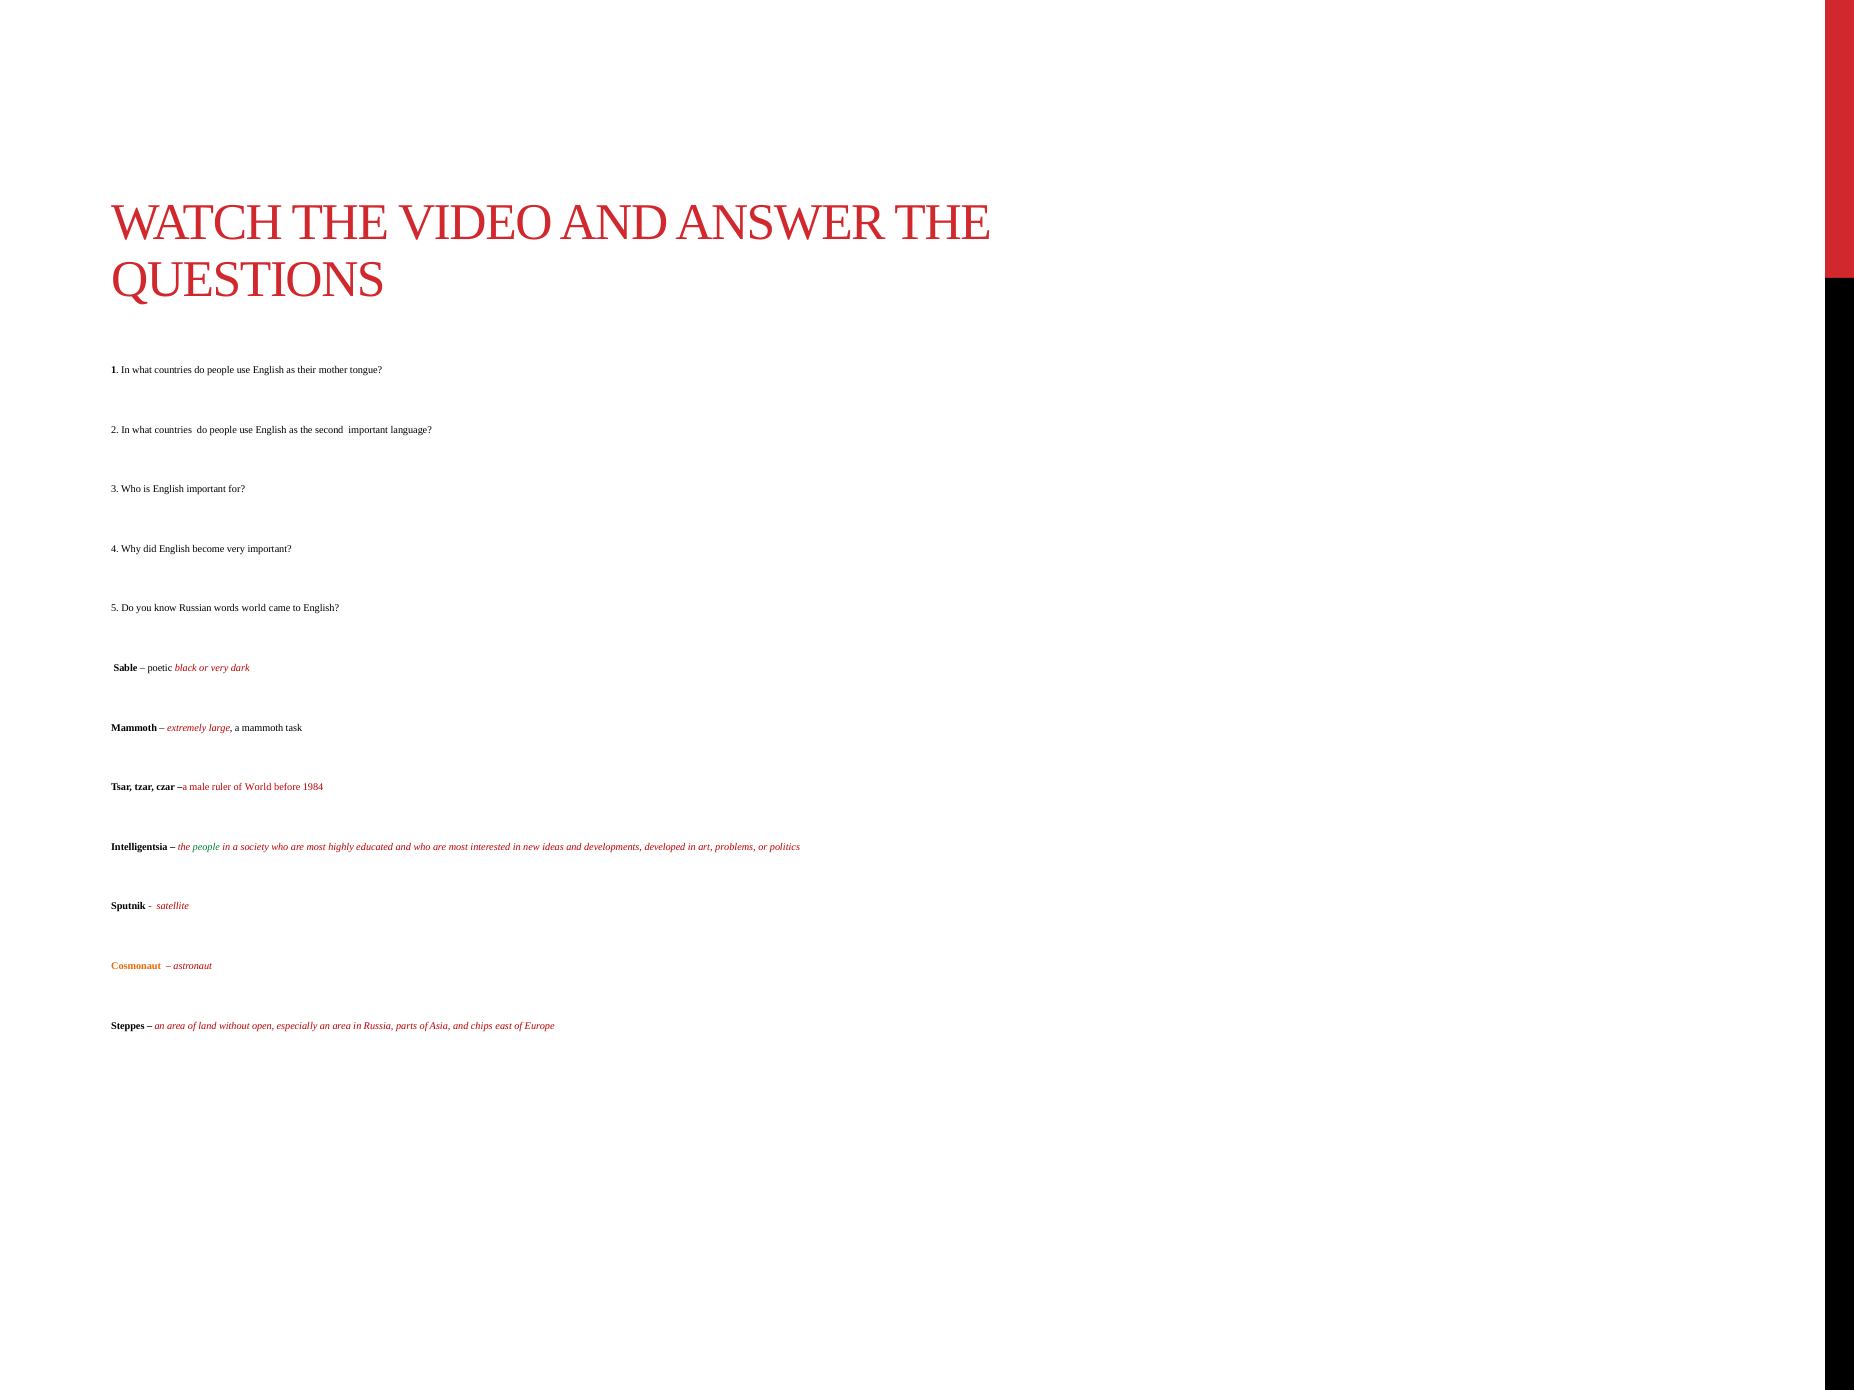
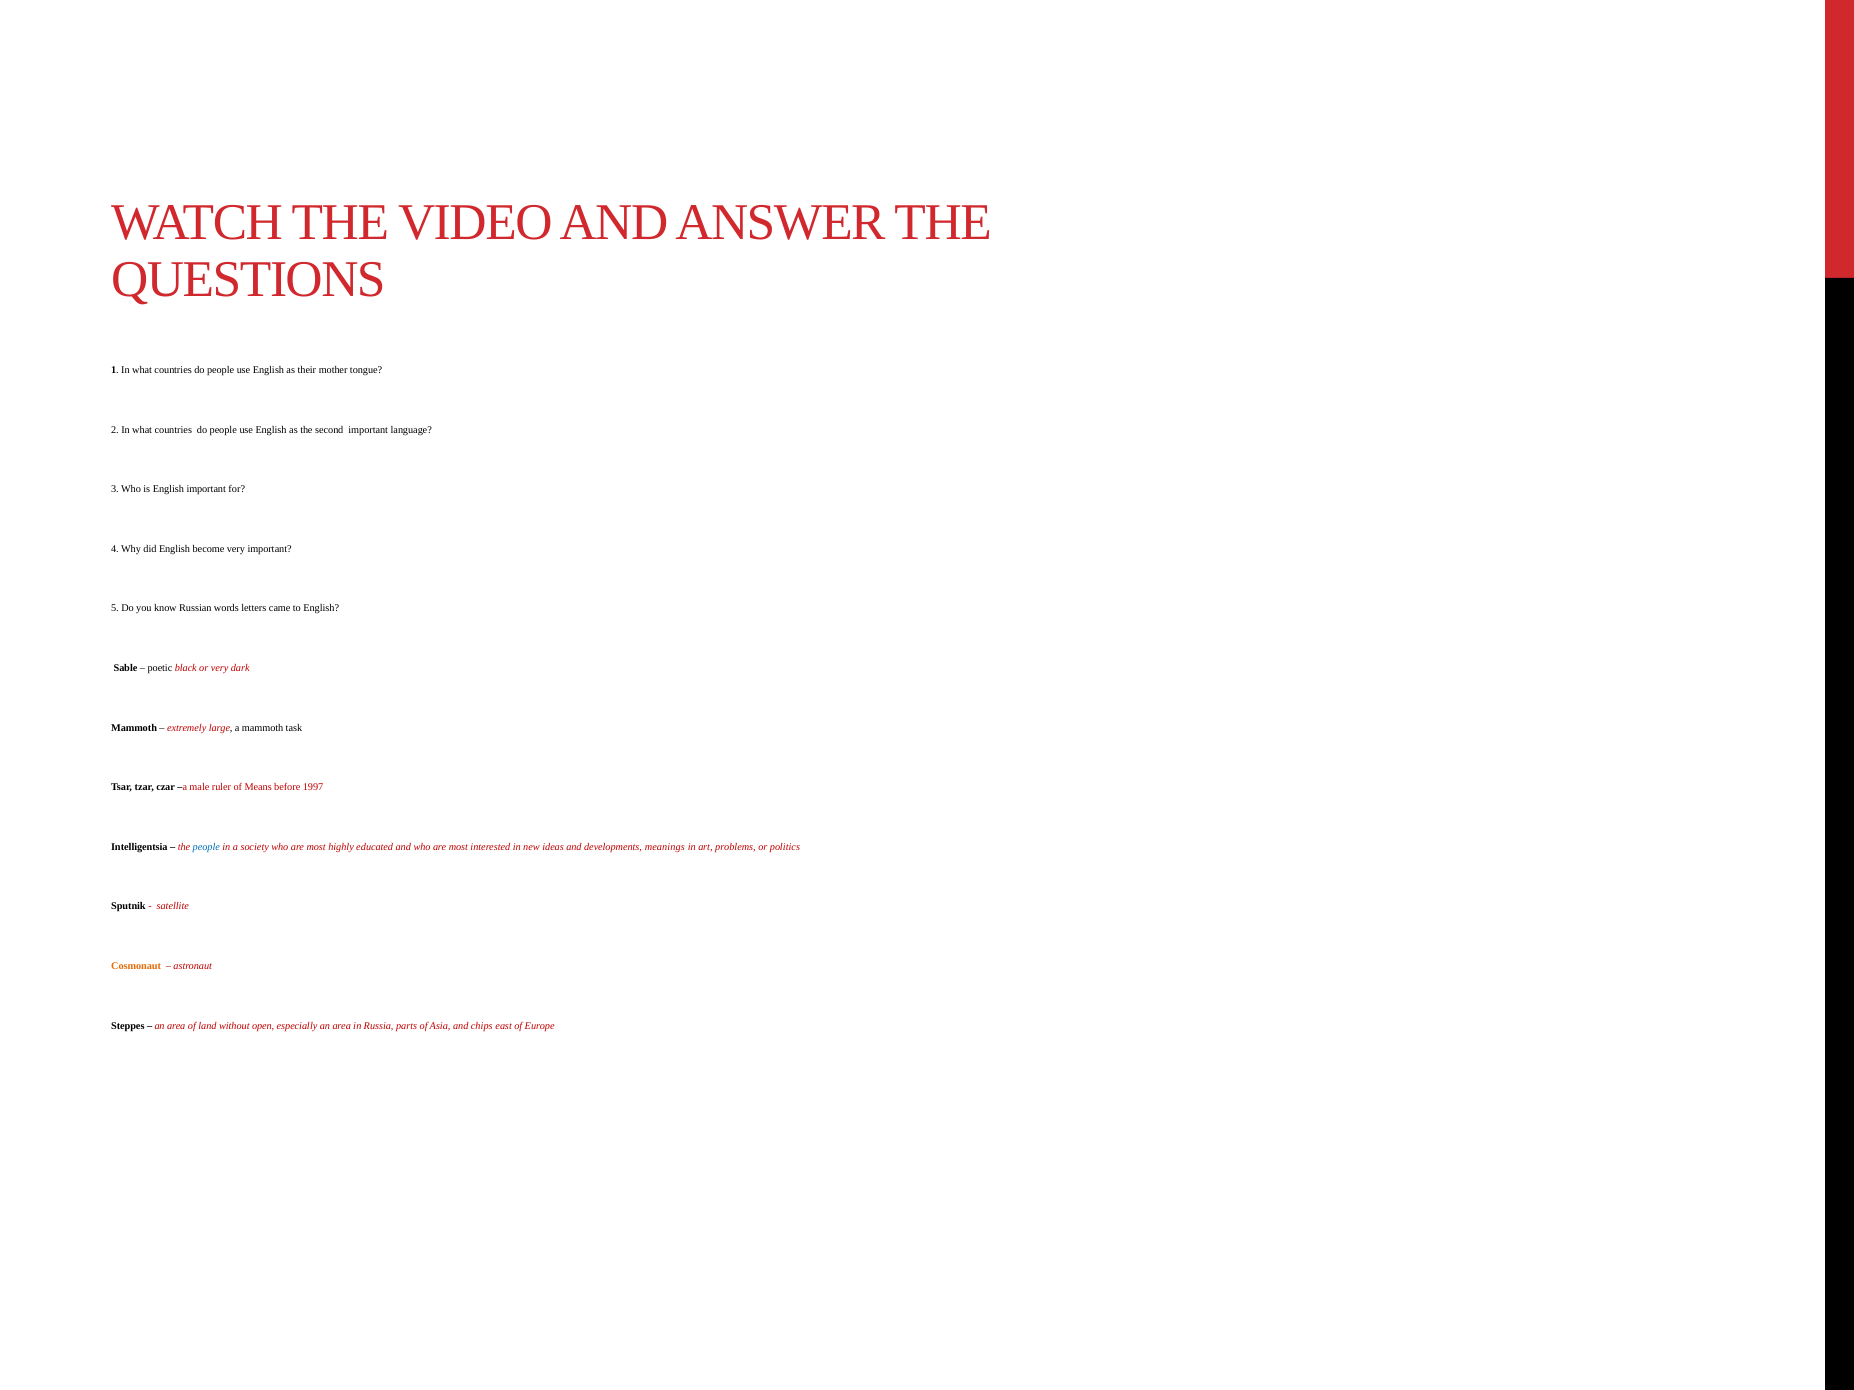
words world: world -> letters (254, 609)
of World: World -> Means (258, 788)
1984: 1984 -> 1997 (313, 788)
people colour: green -> blue (206, 847)
developed: developed -> meanings (665, 847)
